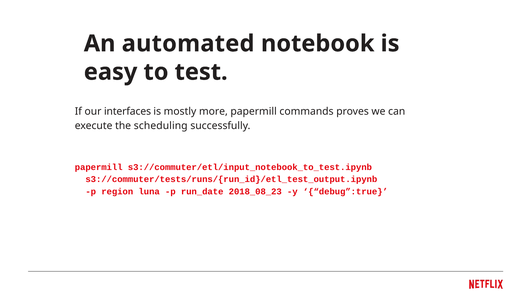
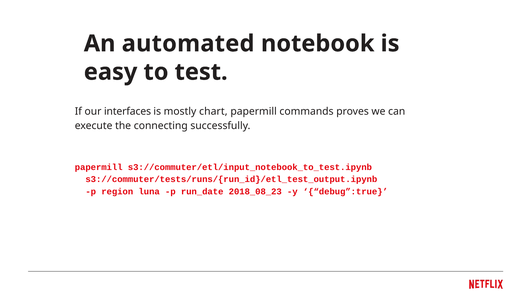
more: more -> chart (213, 111)
scheduling: scheduling -> connecting (161, 125)
